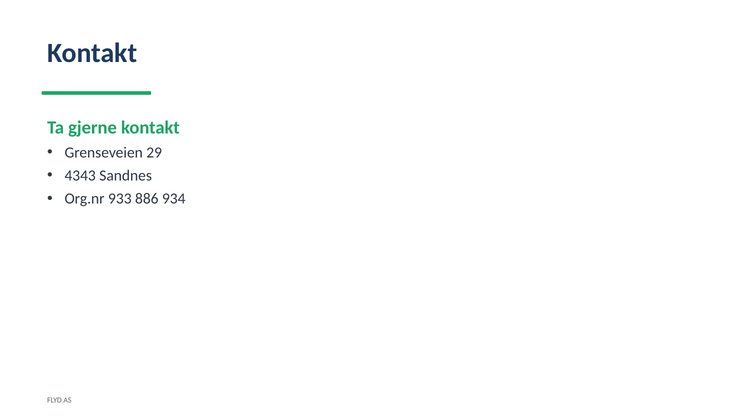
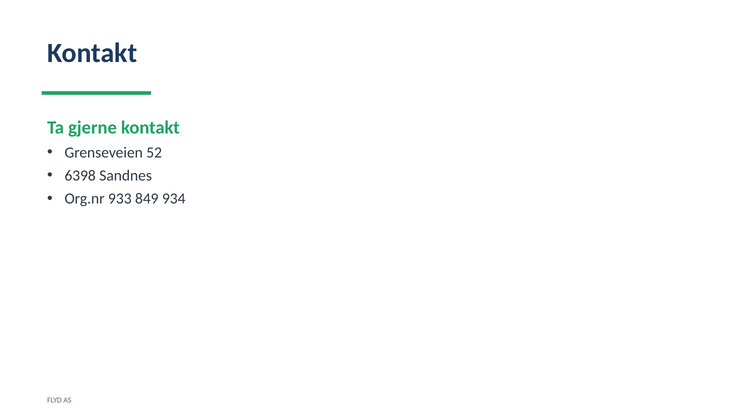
29: 29 -> 52 (154, 152)
4343: 4343 -> 6398 (80, 176)
886: 886 -> 849 (147, 199)
